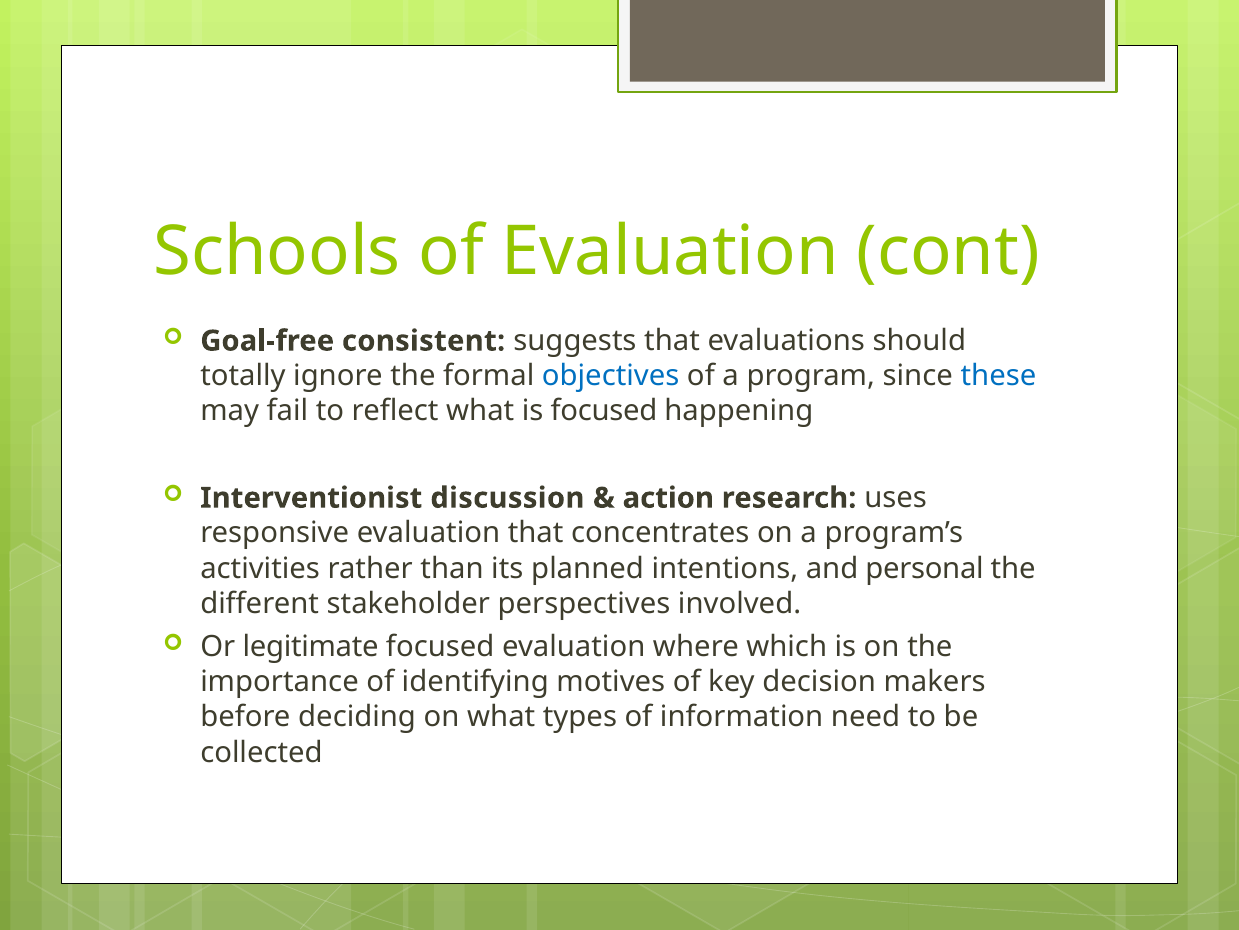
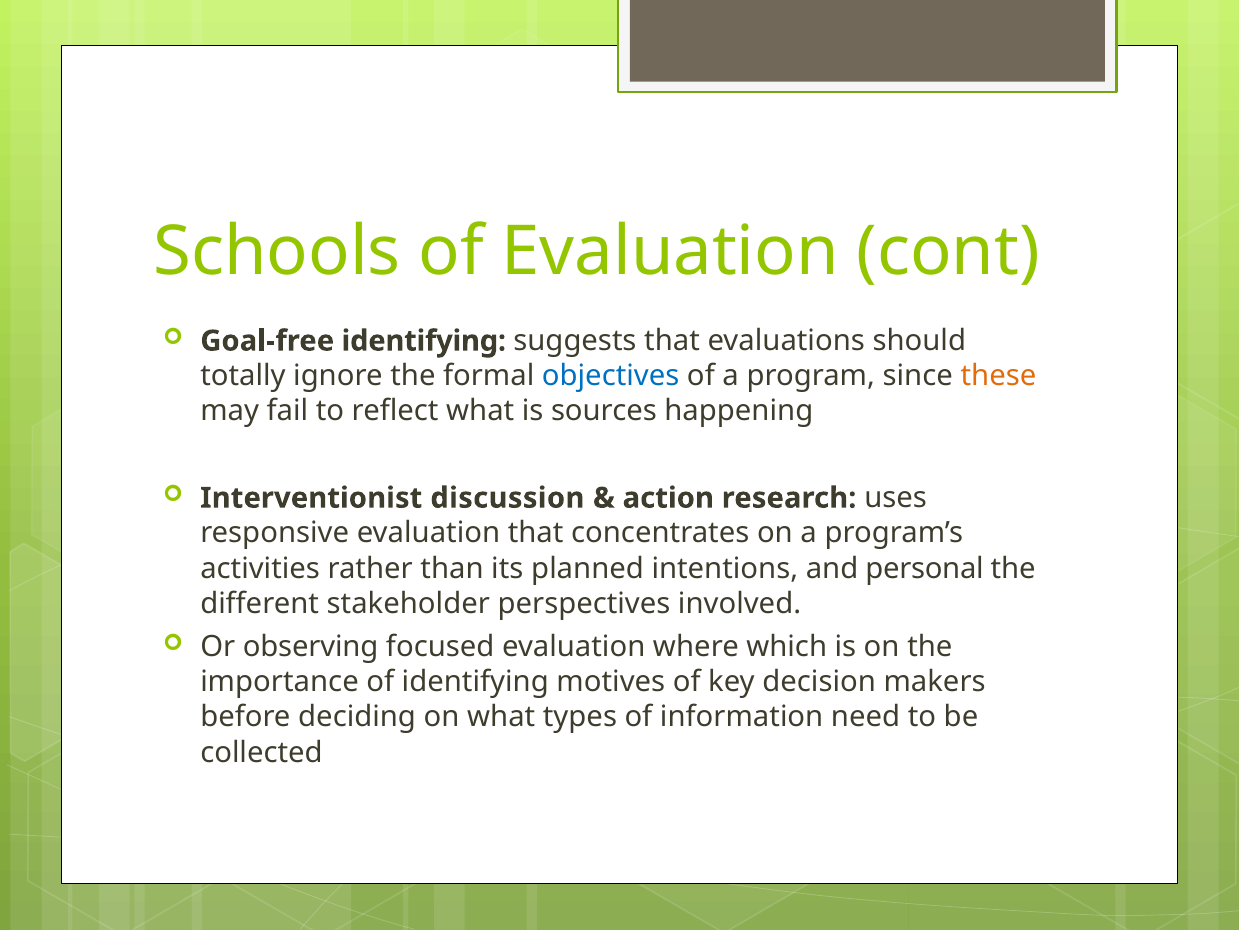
Goal-free consistent: consistent -> identifying (424, 341)
these colour: blue -> orange (998, 376)
is focused: focused -> sources (604, 411)
legitimate: legitimate -> observing (311, 646)
